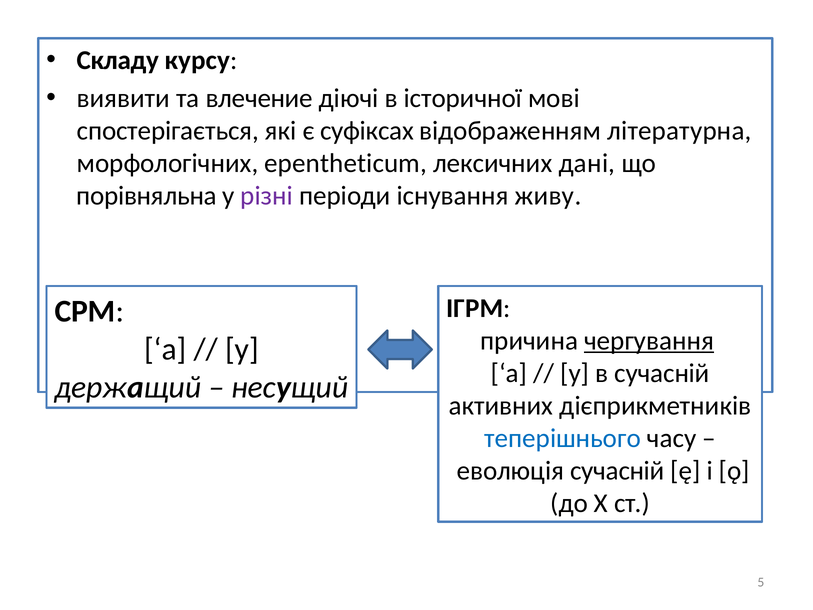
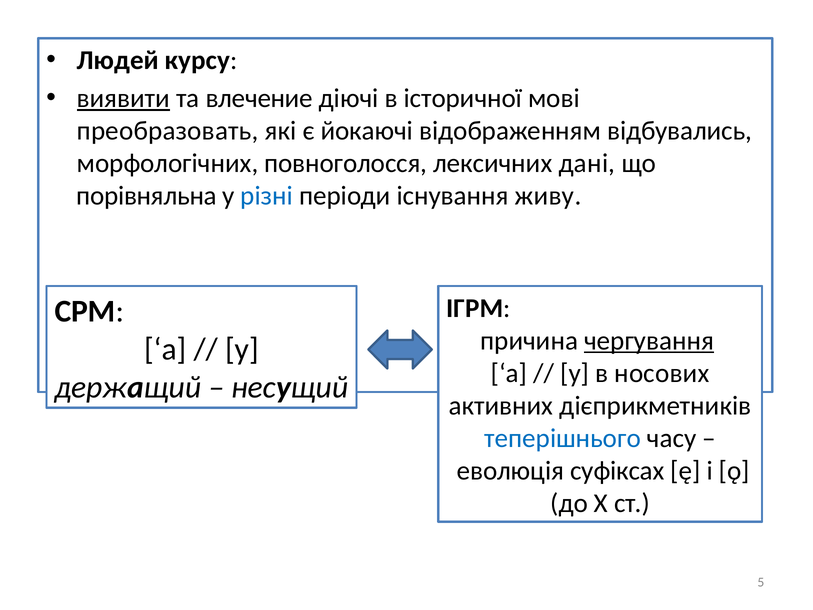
Складу: Складу -> Людей (118, 60)
виявити underline: none -> present (123, 98)
спостерігається: спостерігається -> преобразовать (168, 131)
суфіксах: суфіксах -> йокаючі (367, 131)
літературна: літературна -> відбувались (680, 131)
epentheticum: epentheticum -> повноголосся (346, 163)
різні colour: purple -> blue (267, 196)
в сучасній: сучасній -> носових (662, 373)
еволюція сучасній: сучасній -> суфіксах (617, 471)
